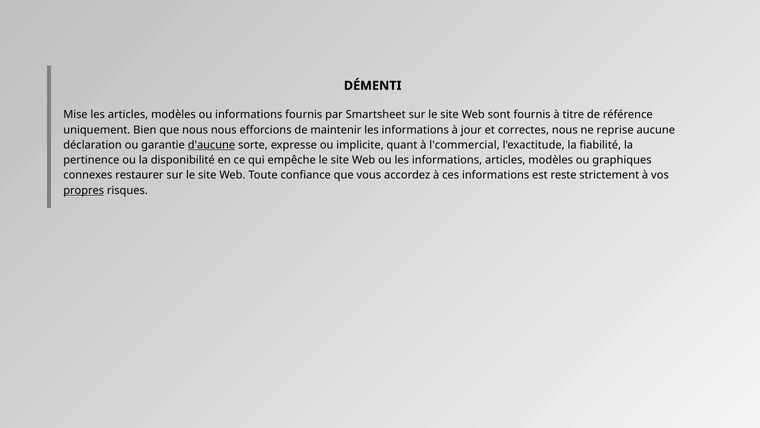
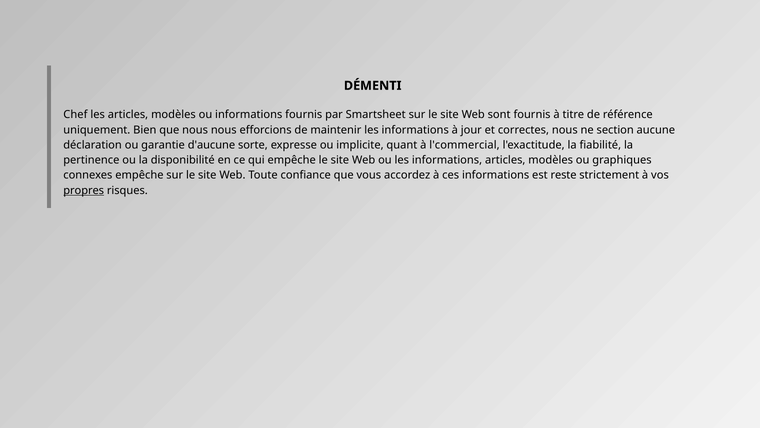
Mise: Mise -> Chef (75, 115)
reprise: reprise -> section (615, 130)
d'aucune underline: present -> none (211, 145)
connexes restaurer: restaurer -> empêche (139, 175)
